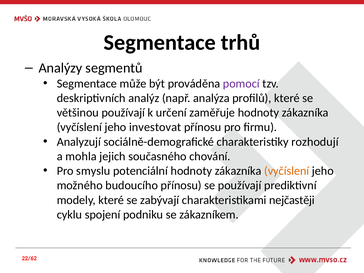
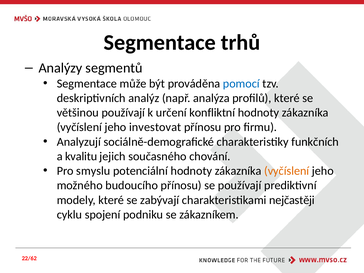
pomocí colour: purple -> blue (241, 84)
zaměřuje: zaměřuje -> konfliktní (212, 113)
rozhodují: rozhodují -> funkčních (315, 142)
mohla: mohla -> kvalitu (81, 156)
